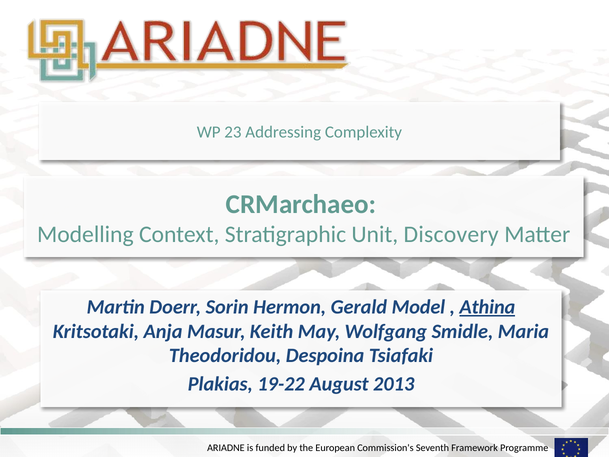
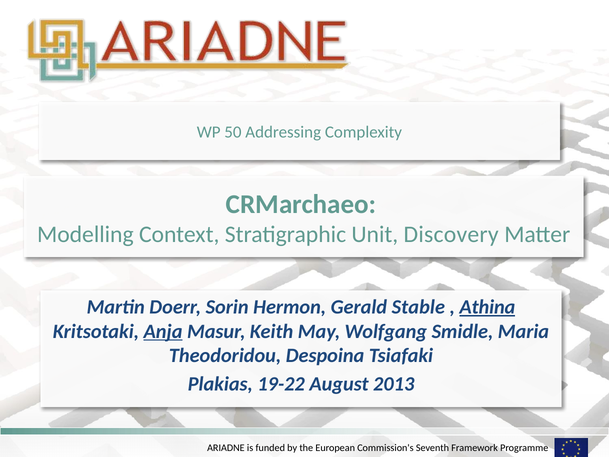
23: 23 -> 50 (233, 132)
Model: Model -> Stable (418, 307)
Anja underline: none -> present (163, 331)
